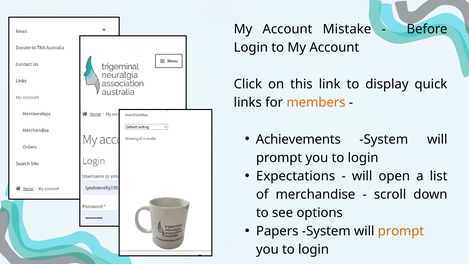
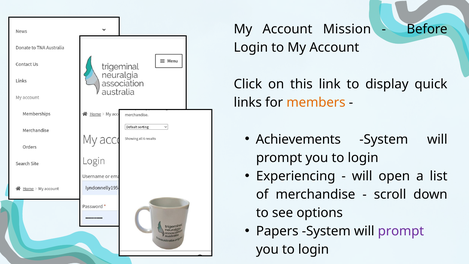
Mistake: Mistake -> Mission (347, 29)
Expectations: Expectations -> Experiencing (296, 176)
prompt colour: orange -> purple (401, 231)
